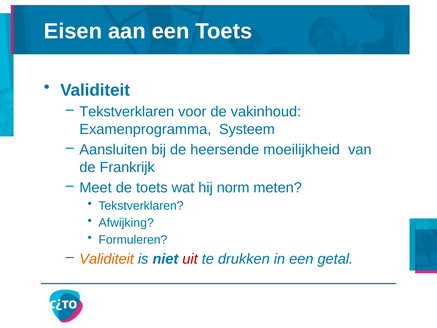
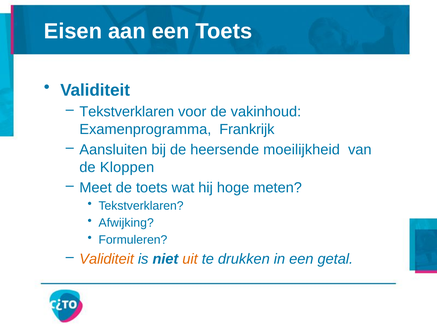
Systeem: Systeem -> Frankrijk (247, 129)
Frankrijk: Frankrijk -> Kloppen (127, 167)
norm: norm -> hoge (233, 187)
uit colour: red -> orange (190, 259)
